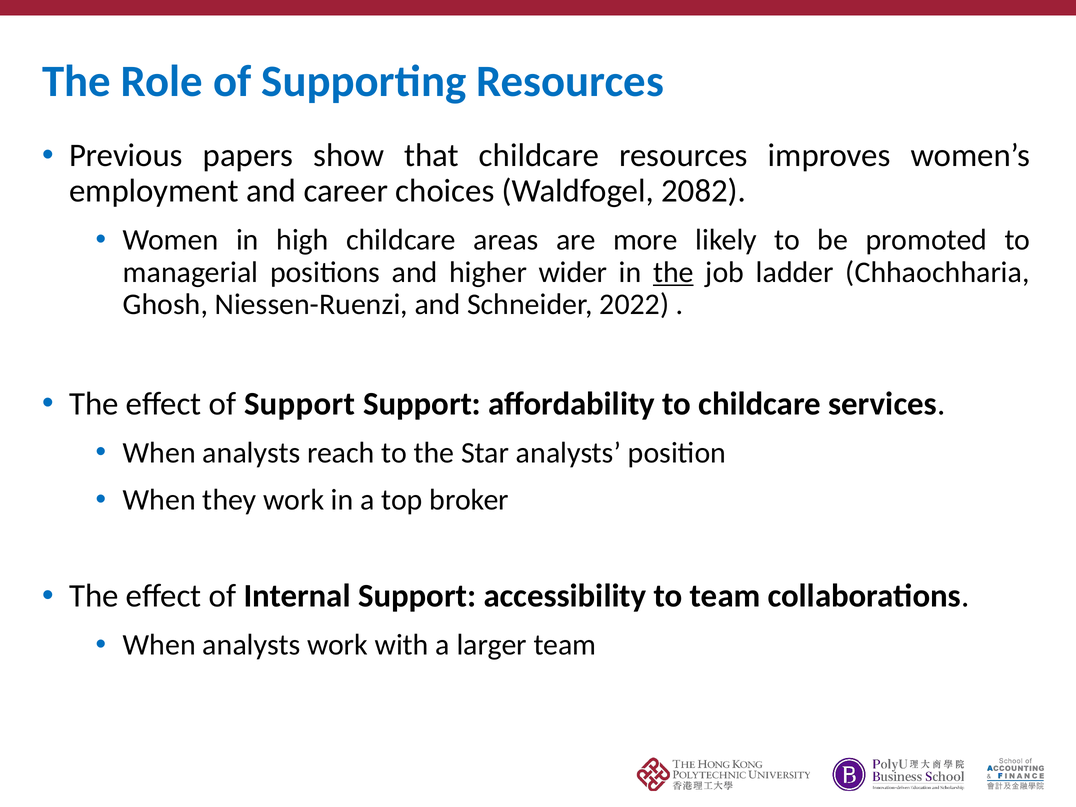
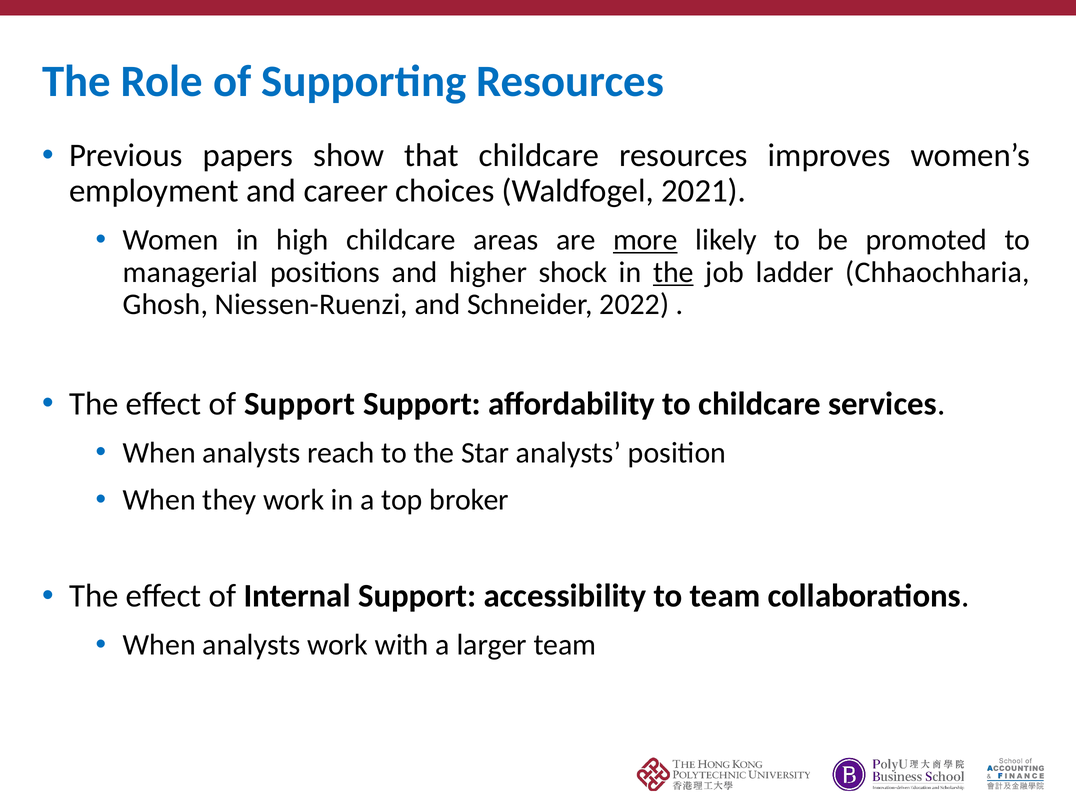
2082: 2082 -> 2021 (704, 191)
more underline: none -> present (645, 240)
wider: wider -> shock (573, 272)
